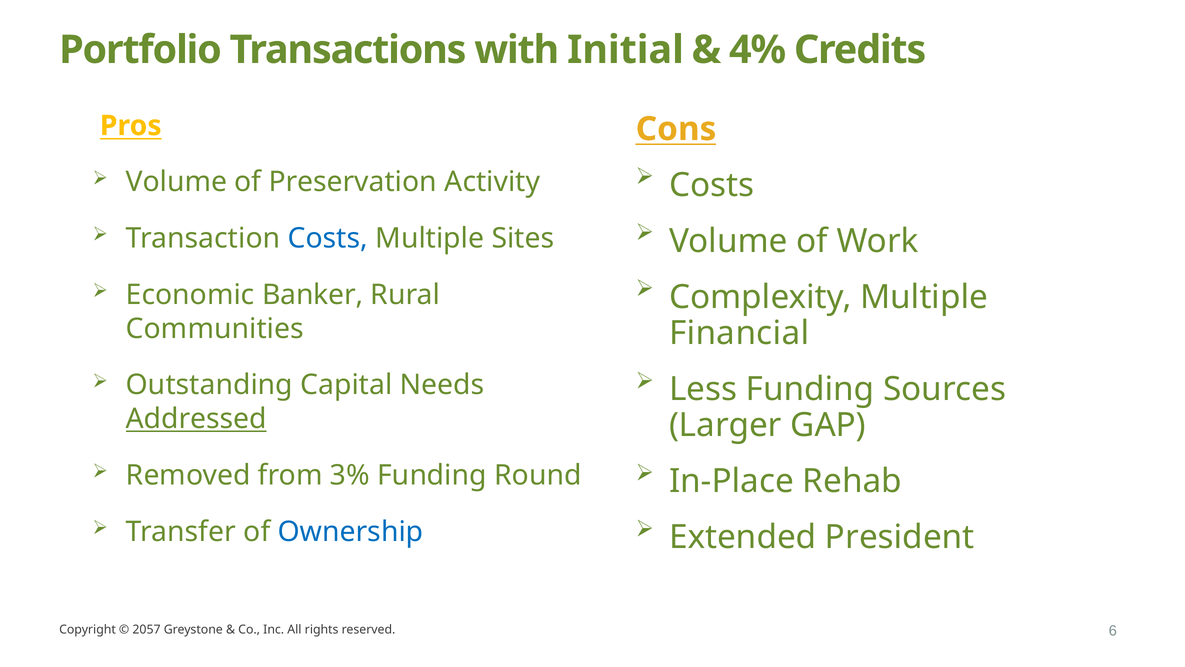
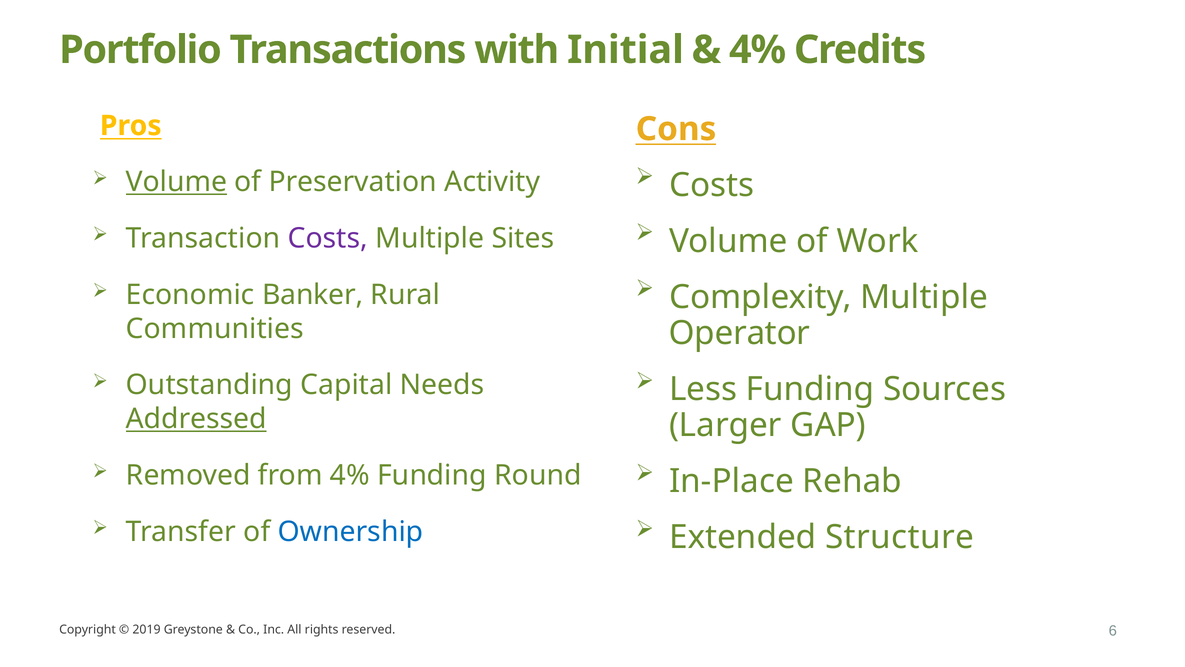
Volume underline: none -> present (176, 182)
Costs colour: blue -> purple (328, 238)
Financial: Financial -> Operator (739, 333)
from 3%: 3% -> 4% (350, 475)
President: President -> Structure (900, 537)
2057: 2057 -> 2019 (147, 629)
